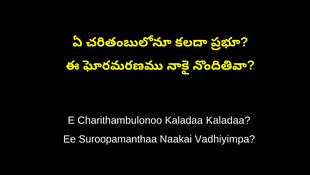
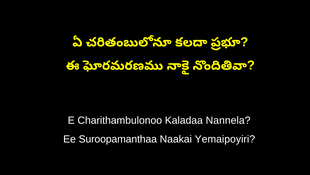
Kaladaa Kaladaa: Kaladaa -> Nannela (228, 120)
Vadhiyimpa: Vadhiyimpa -> Yemaipoyiri (225, 139)
